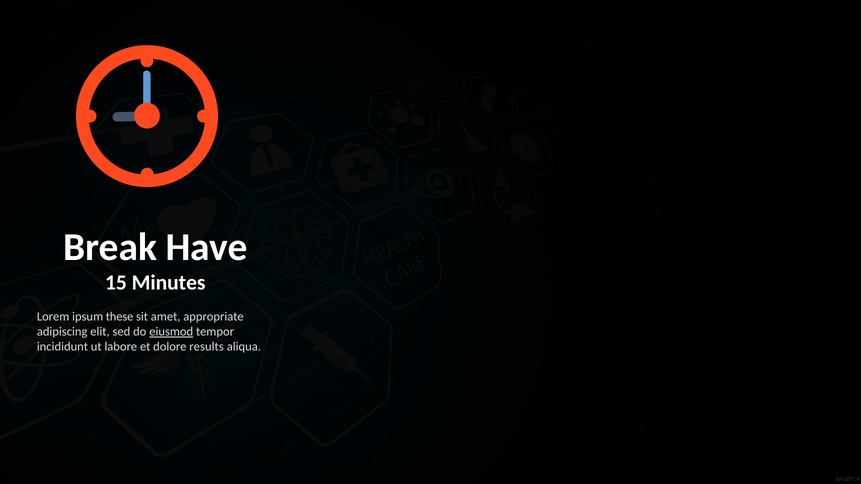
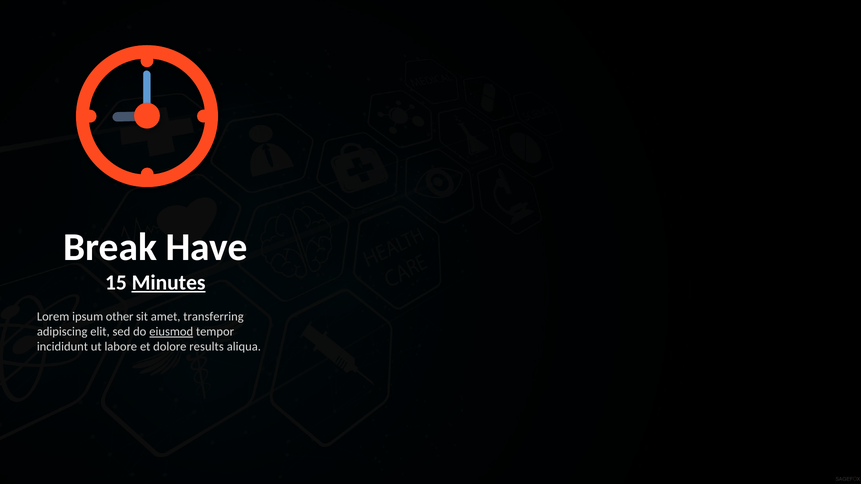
Minutes underline: none -> present (169, 283)
these: these -> other (120, 317)
appropriate: appropriate -> transferring (214, 317)
